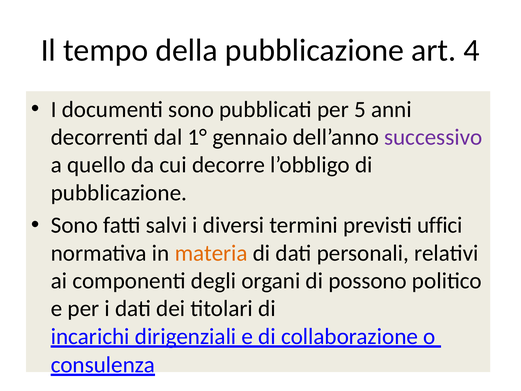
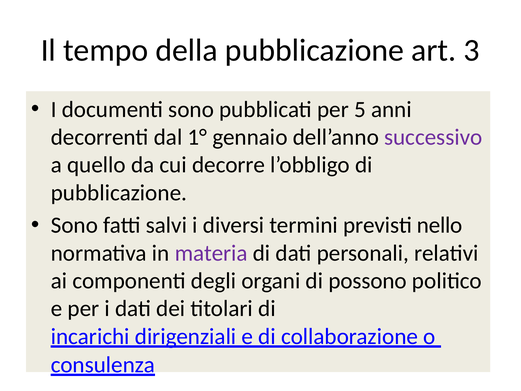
4: 4 -> 3 (471, 50)
uffici: uffici -> nello (440, 225)
materia colour: orange -> purple (211, 253)
